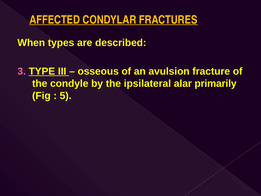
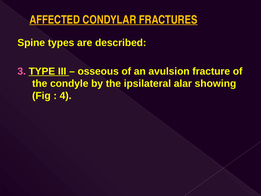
When: When -> Spine (31, 43)
primarily: primarily -> showing (215, 83)
5: 5 -> 4 (66, 96)
